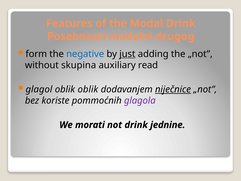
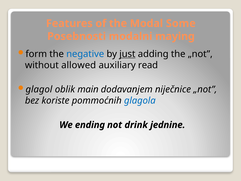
Modal Drink: Drink -> Some (181, 23)
drugog: drugog -> maying (175, 36)
skupina: skupina -> allowed (79, 65)
oblik oblik: oblik -> main (88, 89)
niječnice underline: present -> none (173, 89)
glagola colour: purple -> blue (140, 101)
morati: morati -> ending (90, 125)
